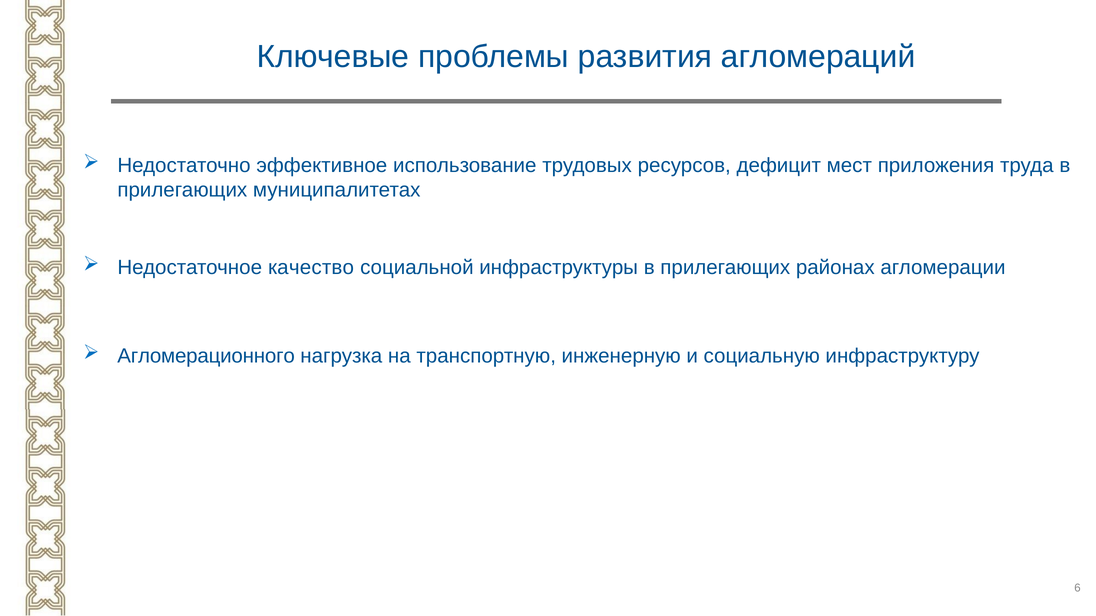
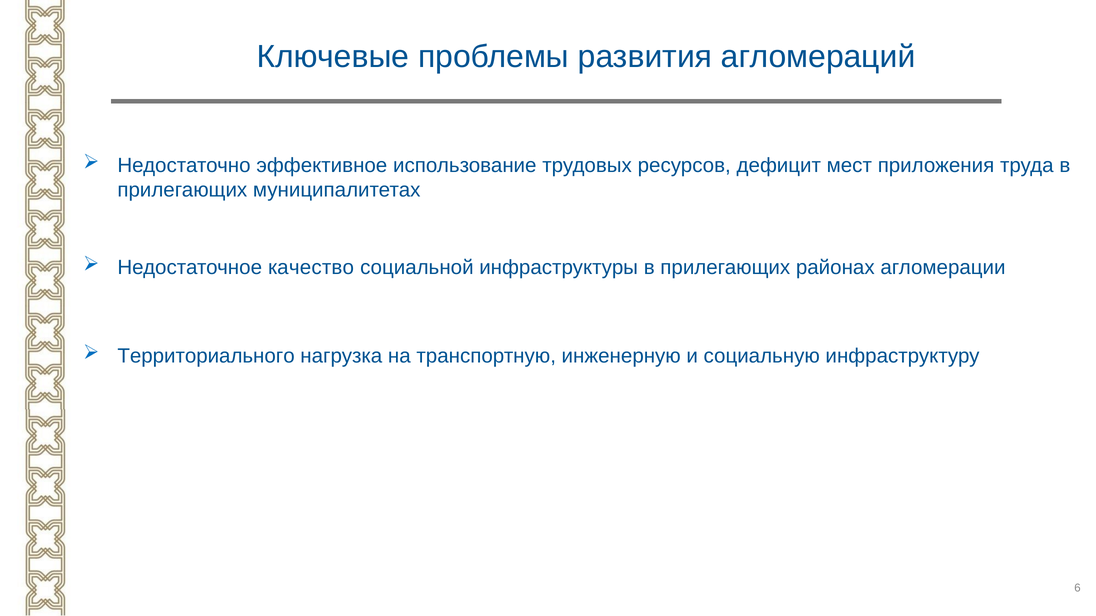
Агломерационного: Агломерационного -> Территориального (206, 356)
